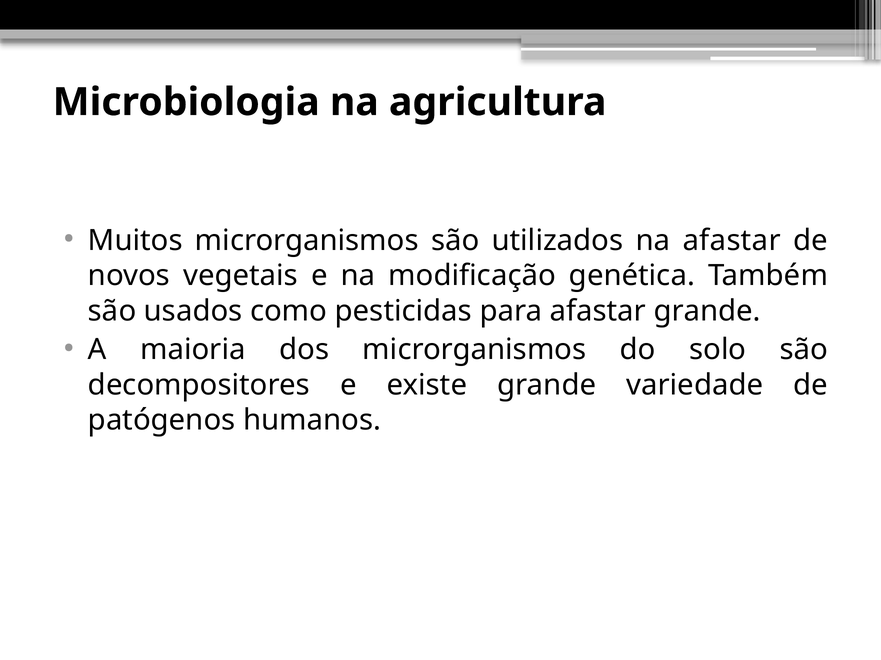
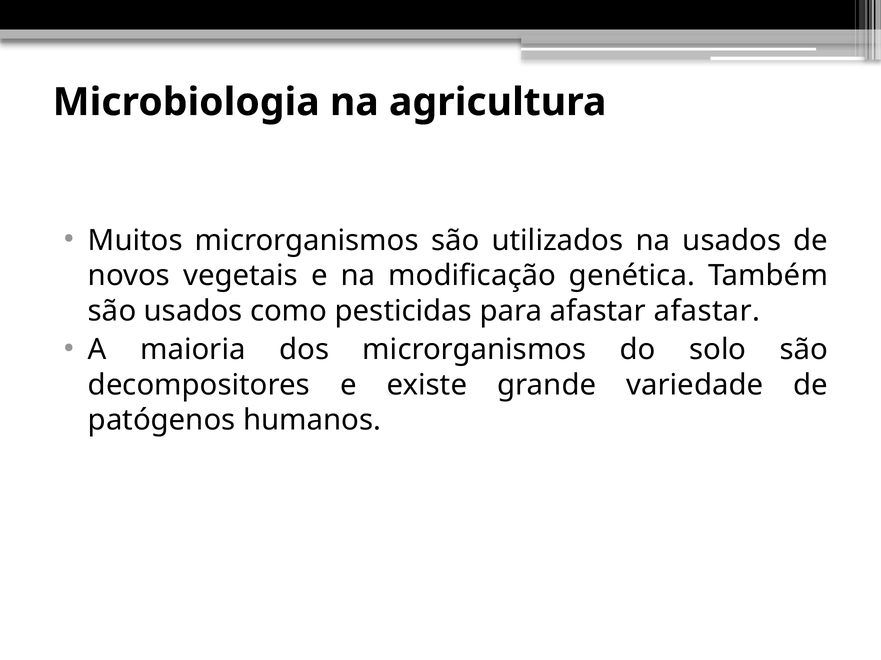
na afastar: afastar -> usados (732, 241)
afastar grande: grande -> afastar (707, 311)
